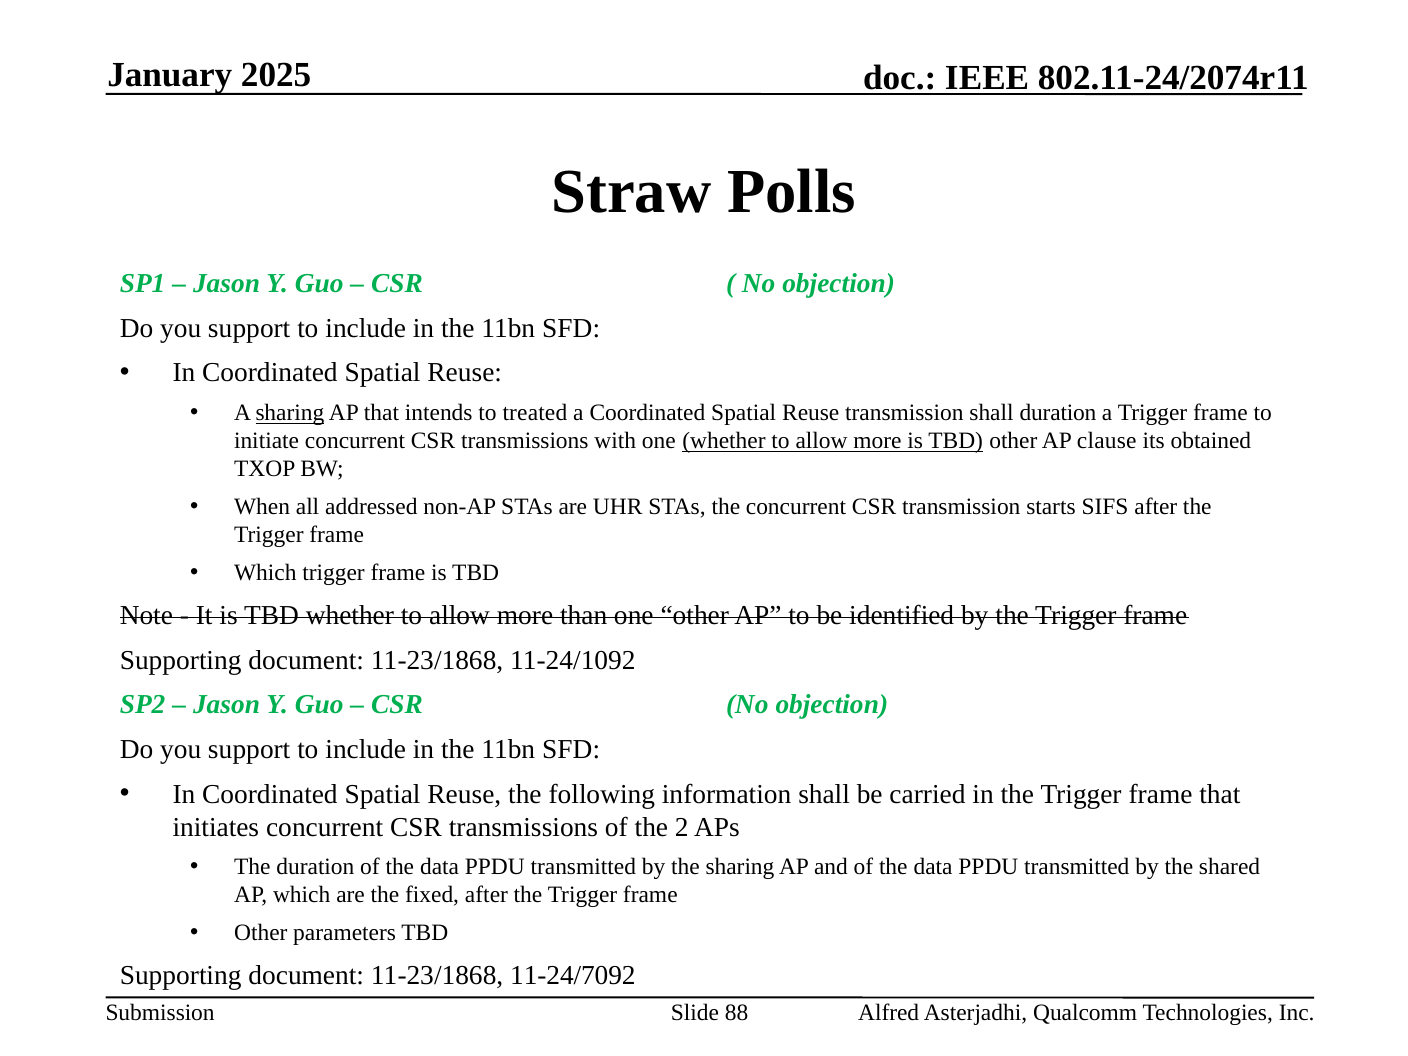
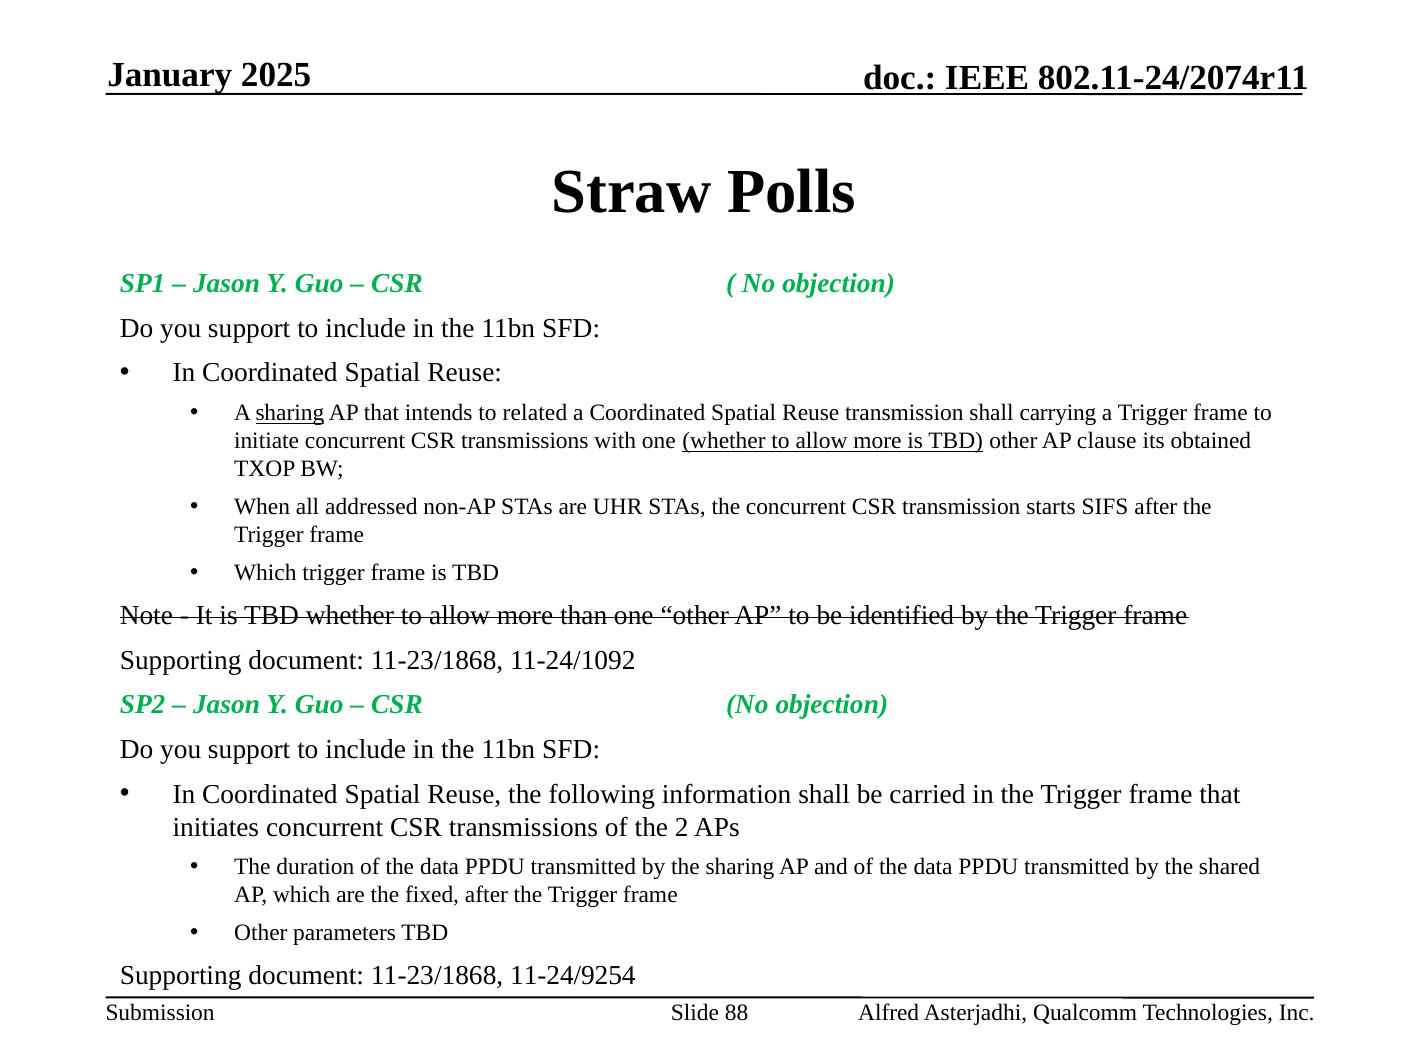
treated: treated -> related (535, 413)
shall duration: duration -> carrying (1058, 413)
11-24/7092: 11-24/7092 -> 11-24/9254 (573, 976)
